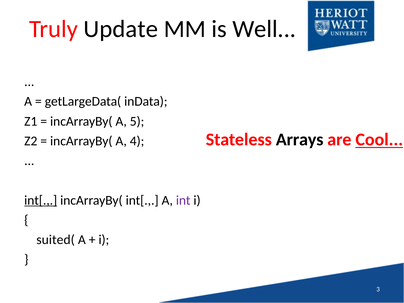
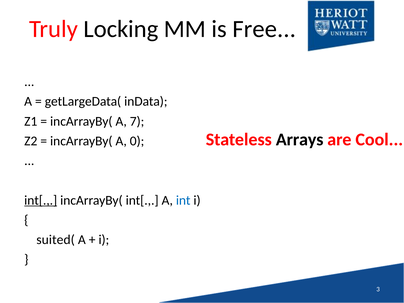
Update: Update -> Locking (121, 29)
Well: Well -> Free (264, 29)
5: 5 -> 7 (137, 121)
Cool underline: present -> none (379, 140)
4: 4 -> 0 (137, 141)
int colour: purple -> blue (183, 200)
